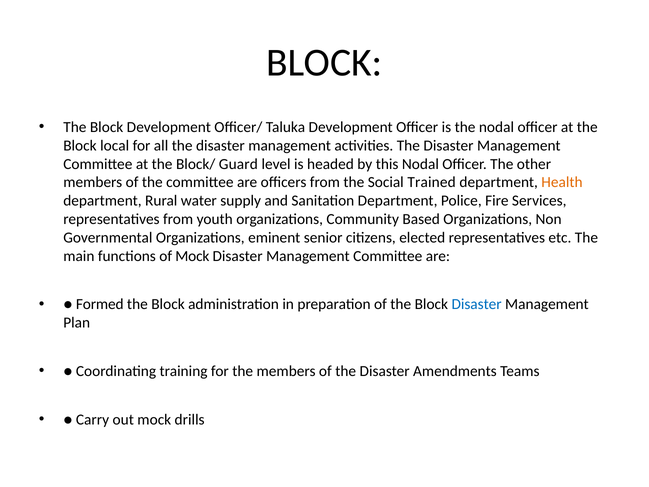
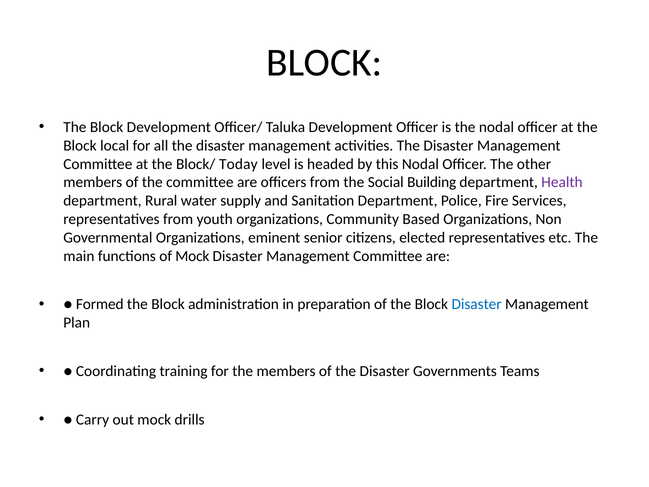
Guard: Guard -> Today (238, 164)
Trained: Trained -> Building (432, 182)
Health colour: orange -> purple (562, 182)
Amendments: Amendments -> Governments (455, 371)
